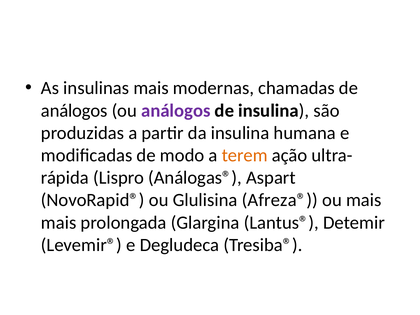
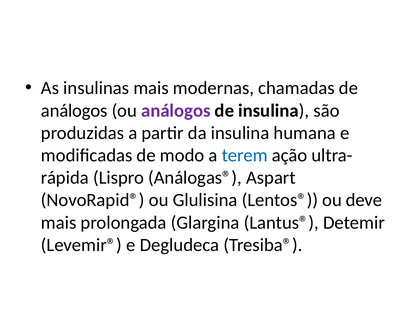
terem colour: orange -> blue (245, 155)
Afreza®: Afreza® -> Lentos® (280, 200)
ou mais: mais -> deve (364, 200)
